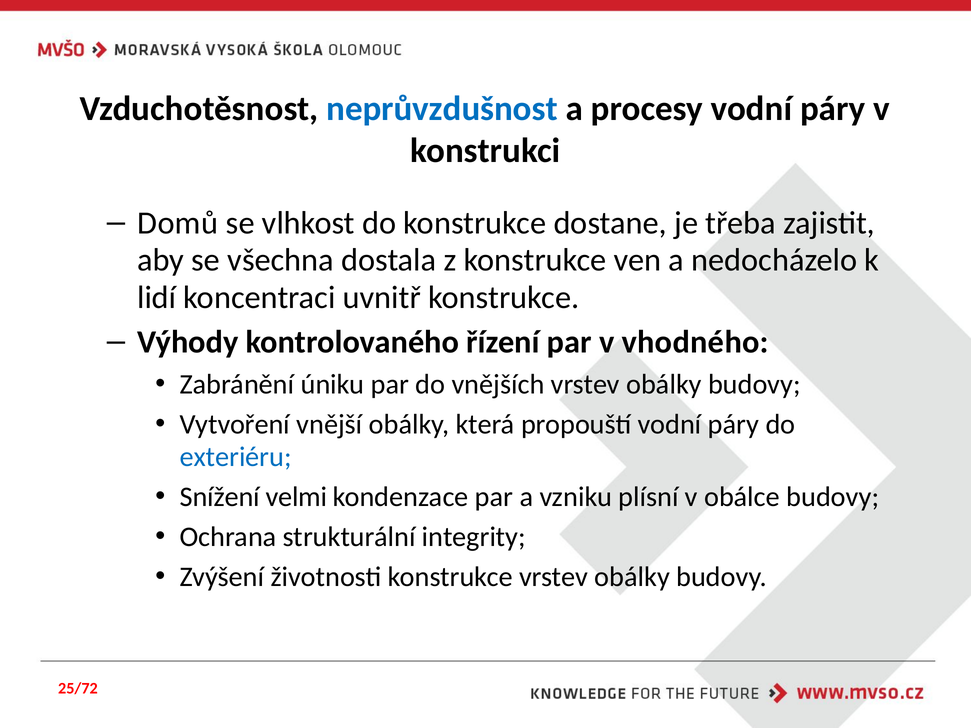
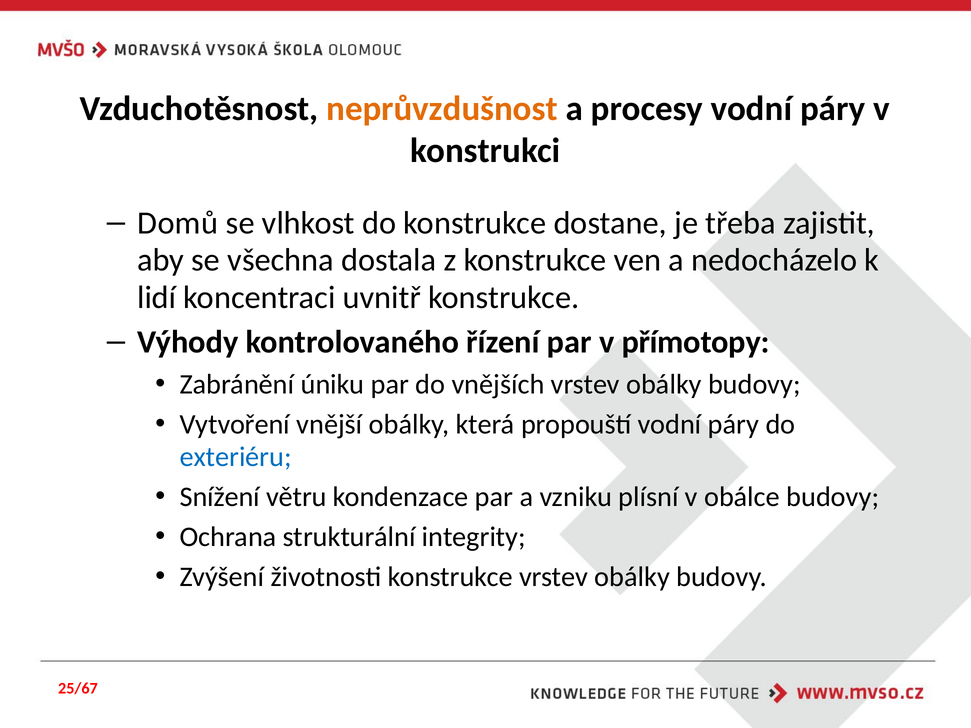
neprůvzdušnost colour: blue -> orange (442, 109)
vhodného: vhodného -> přímotopy (696, 342)
velmi: velmi -> větru (296, 497)
25/72: 25/72 -> 25/67 (78, 689)
